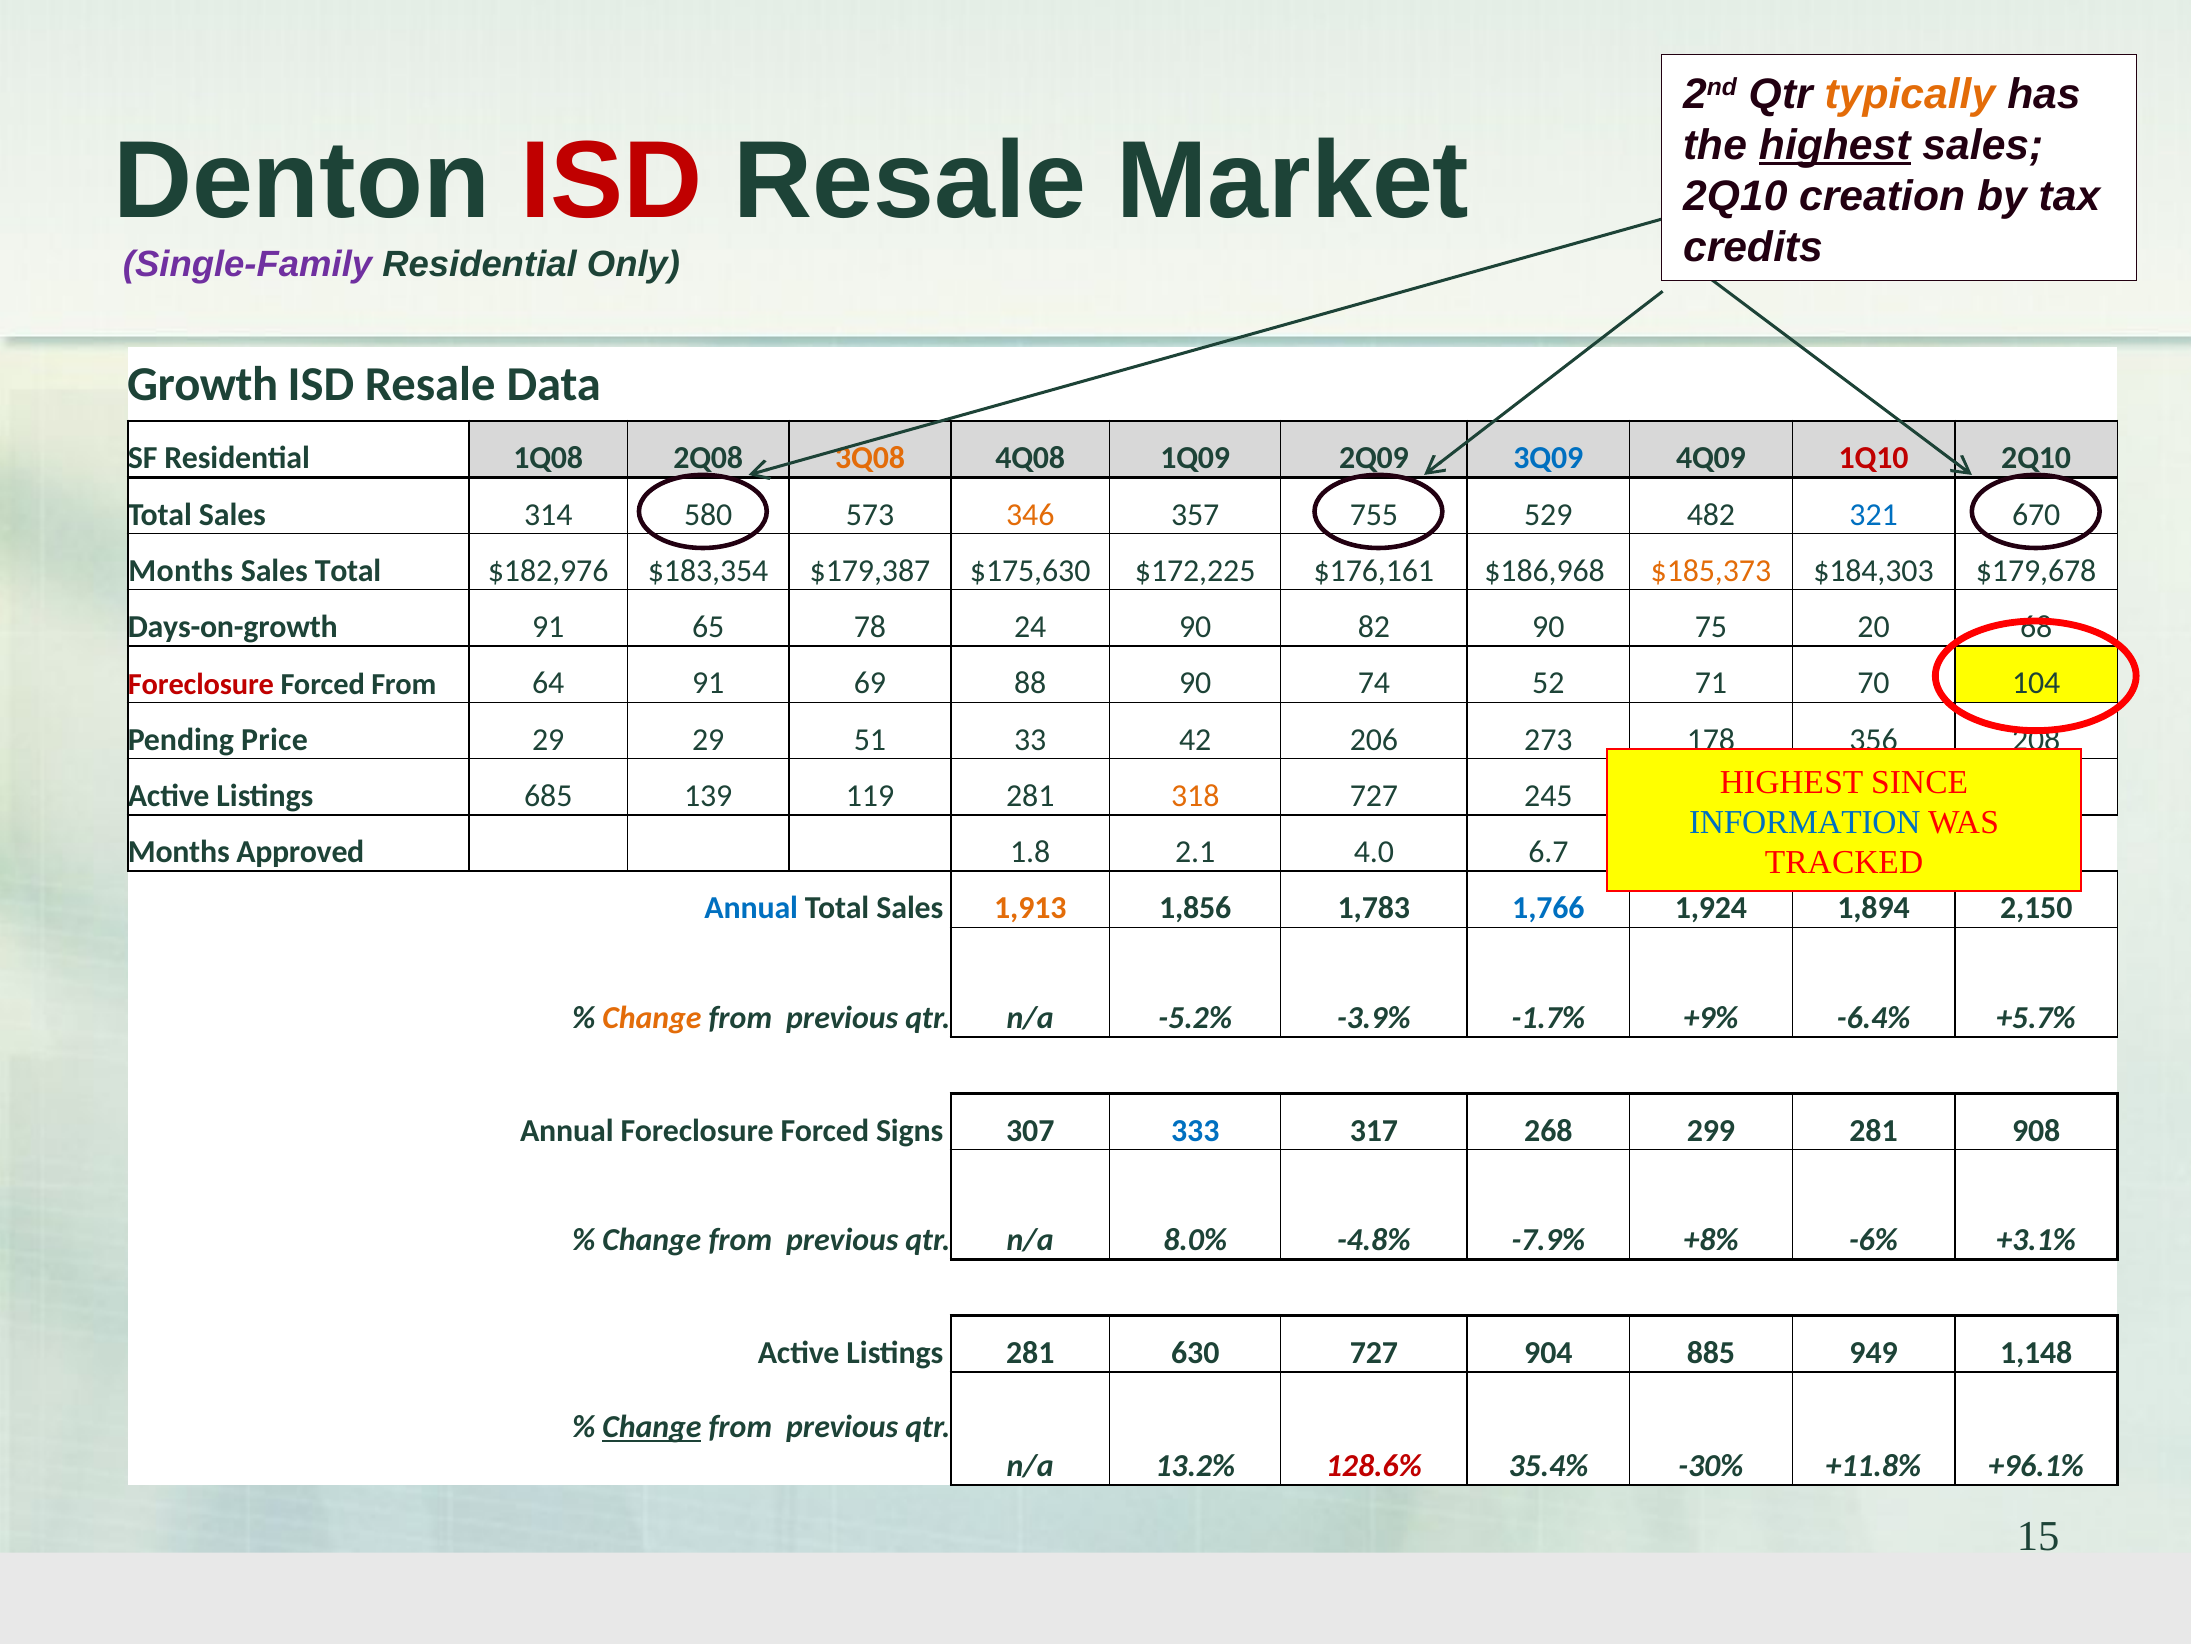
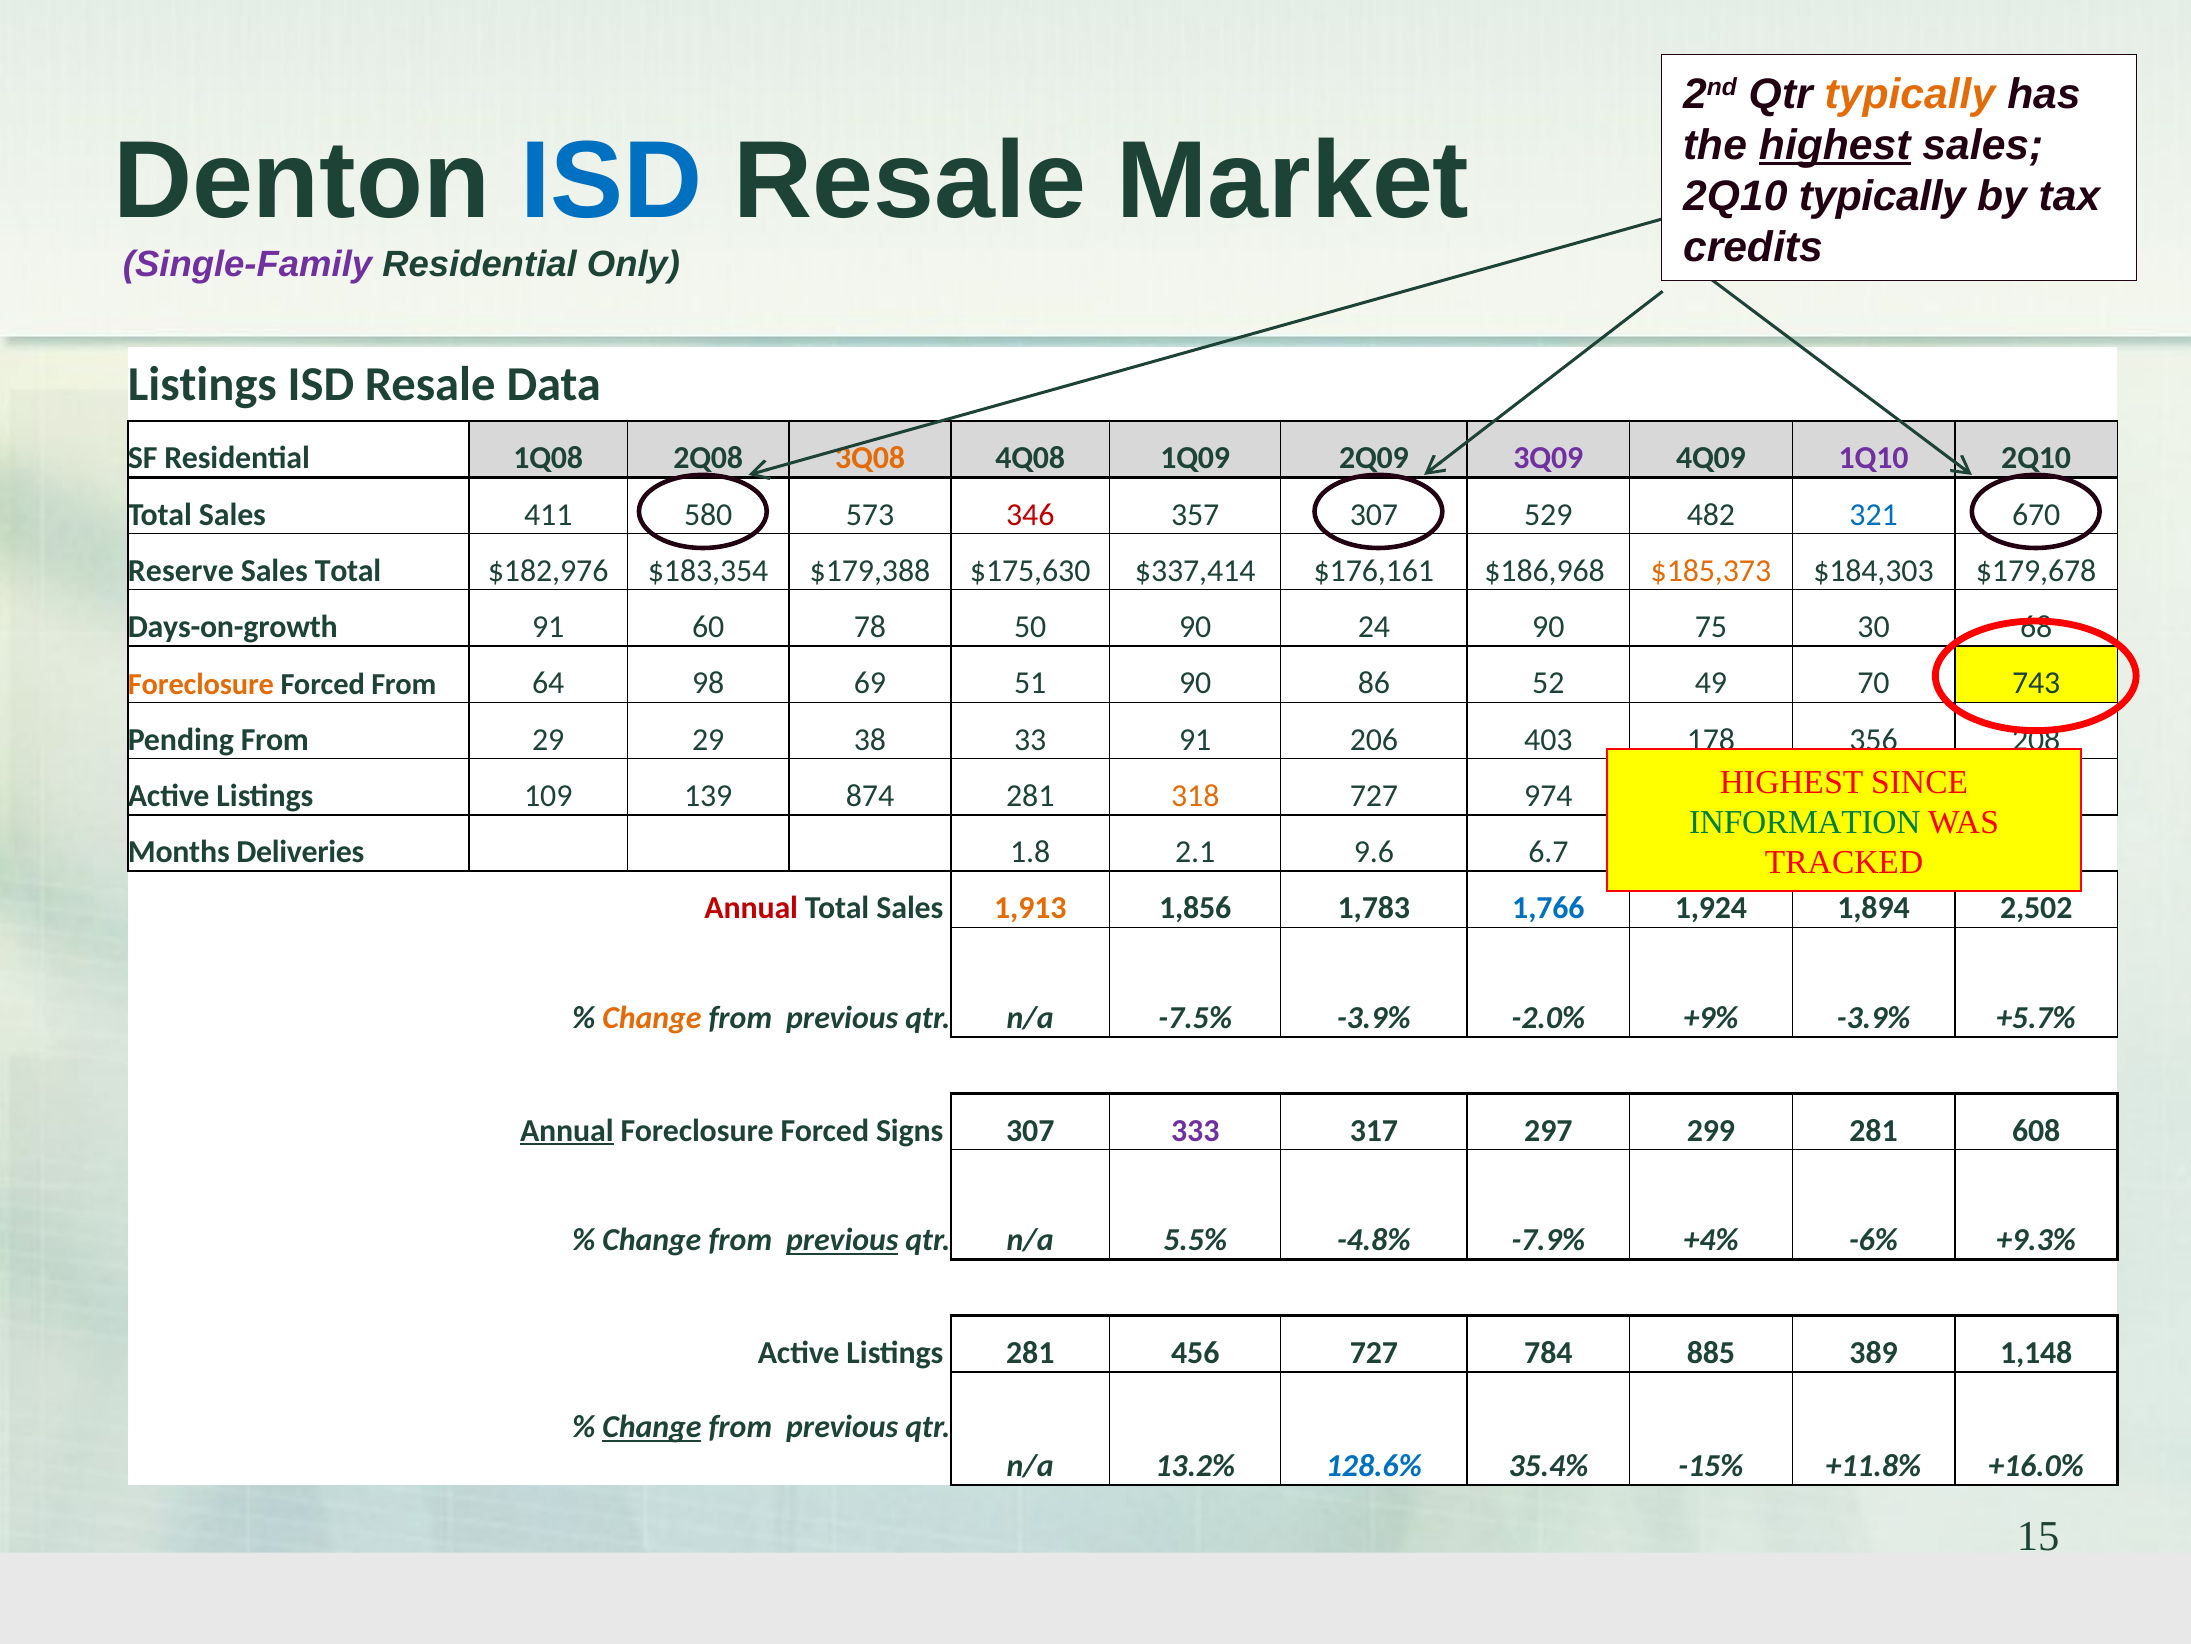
ISD colour: red -> blue (612, 182)
2Q10 creation: creation -> typically (1882, 196)
Growth: Growth -> Listings (202, 384)
3Q09 colour: blue -> purple (1548, 458)
1Q10 colour: red -> purple (1874, 458)
314: 314 -> 411 (548, 514)
346 colour: orange -> red (1030, 514)
357 755: 755 -> 307 (1374, 514)
Months: Months -> Reserve (181, 571)
$179,387: $179,387 -> $179,388 (870, 571)
$172,225: $172,225 -> $337,414 (1195, 571)
65: 65 -> 60 (708, 627)
24: 24 -> 50 (1030, 627)
82: 82 -> 24 (1374, 627)
20: 20 -> 30 (1874, 627)
Foreclosure colour: red -> orange (201, 684)
64 91: 91 -> 98 (708, 683)
88: 88 -> 51 (1030, 683)
74: 74 -> 86 (1374, 683)
71: 71 -> 49 (1711, 683)
104: 104 -> 743 (2036, 683)
Pending Price: Price -> From (275, 739)
51: 51 -> 38 (870, 739)
33 42: 42 -> 91 (1195, 739)
273: 273 -> 403 (1548, 739)
685: 685 -> 109 (548, 795)
119: 119 -> 874 (870, 795)
245: 245 -> 974 (1548, 795)
INFORMATION colour: blue -> green (1805, 822)
Approved: Approved -> Deliveries (300, 852)
4.0: 4.0 -> 9.6 (1374, 852)
Annual colour: blue -> red (751, 908)
2,150: 2,150 -> 2,502 (2036, 908)
-5.2%: -5.2% -> -7.5% (1195, 1018)
-1.7%: -1.7% -> -2.0% (1548, 1018)
+9% -6.4%: -6.4% -> -3.9% (1874, 1018)
Annual underline: none -> present (567, 1130)
333 colour: blue -> purple (1195, 1130)
268: 268 -> 297 (1548, 1130)
908: 908 -> 608 (2036, 1130)
previous underline: none -> present (842, 1240)
8.0%: 8.0% -> 5.5% (1195, 1240)
+8%: +8% -> +4% (1711, 1240)
+3.1%: +3.1% -> +9.3% (2036, 1240)
630: 630 -> 456 (1195, 1352)
904: 904 -> 784 (1548, 1352)
949: 949 -> 389 (1874, 1352)
128.6% colour: red -> blue (1374, 1465)
-30%: -30% -> -15% (1711, 1465)
+96.1%: +96.1% -> +16.0% (2036, 1465)
